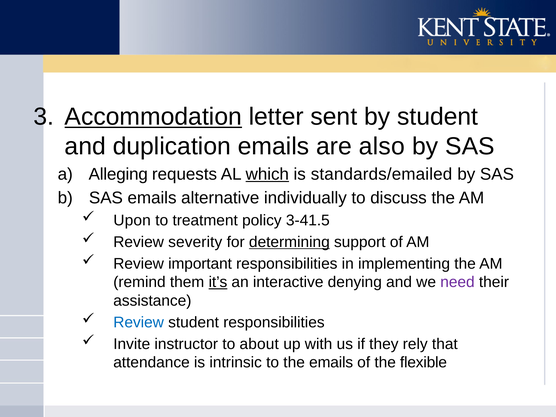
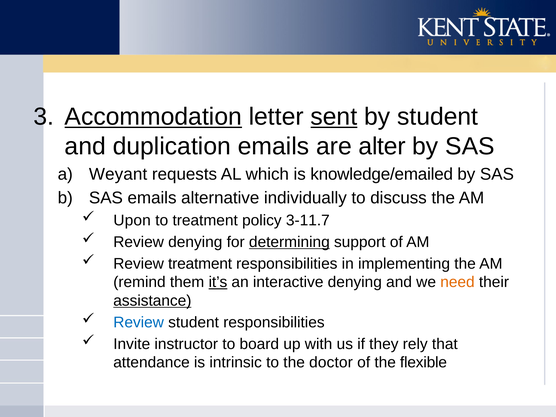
sent underline: none -> present (334, 117)
also: also -> alter (382, 146)
Alleging: Alleging -> Weyant (118, 174)
which underline: present -> none (267, 174)
standards/emailed: standards/emailed -> knowledge/emailed (382, 174)
3-41.5: 3-41.5 -> 3-11.7 (308, 220)
Review severity: severity -> denying (195, 242)
Review important: important -> treatment (200, 264)
need colour: purple -> orange (457, 282)
assistance underline: none -> present (152, 301)
about: about -> board (259, 344)
the emails: emails -> doctor (331, 363)
